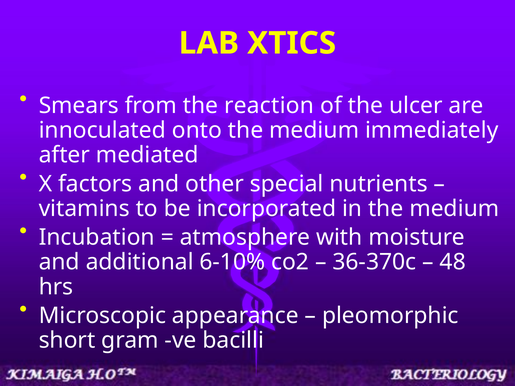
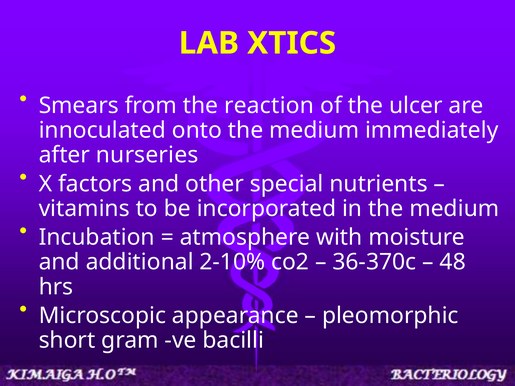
mediated: mediated -> nurseries (147, 155)
6-10%: 6-10% -> 2-10% (232, 262)
